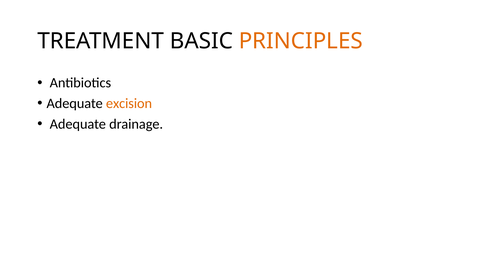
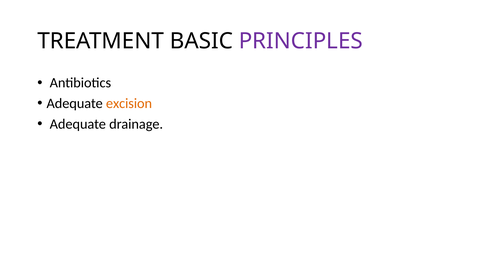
PRINCIPLES colour: orange -> purple (301, 41)
